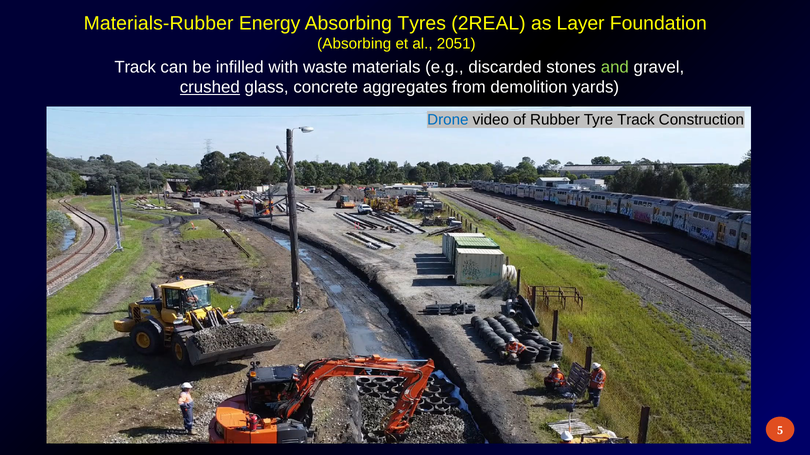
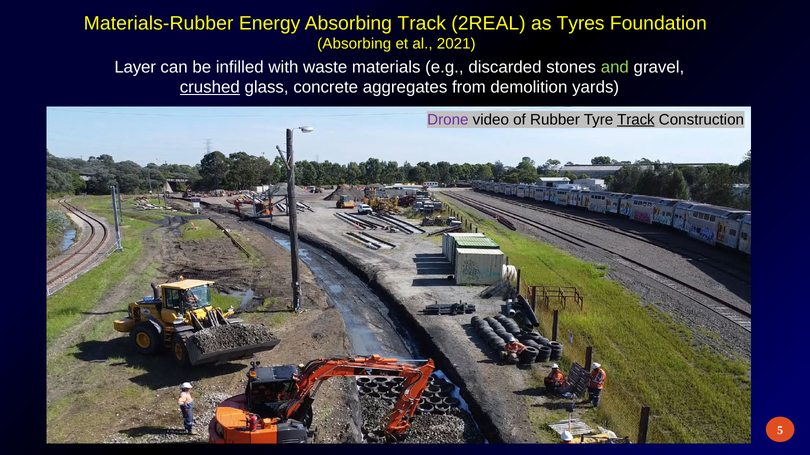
Absorbing Tyres: Tyres -> Track (422, 23)
Layer: Layer -> Tyres (581, 23)
2051: 2051 -> 2021 (456, 44)
Track: Track -> Layer (135, 67)
Drone colour: blue -> purple (448, 120)
Track underline: none -> present (636, 120)
